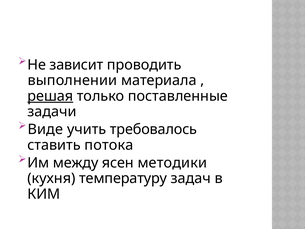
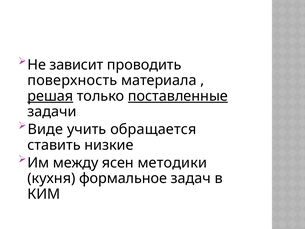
выполнении: выполнении -> поверхность (72, 80)
поставленные underline: none -> present (178, 96)
требовалось: требовалось -> обращается (153, 129)
потока: потока -> низкие (109, 145)
температуру: температуру -> формальное (123, 178)
